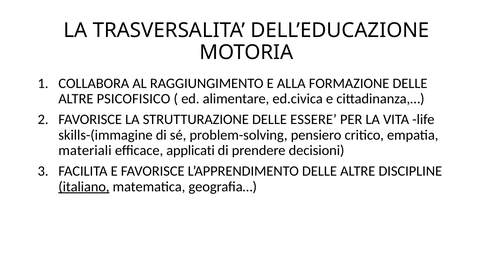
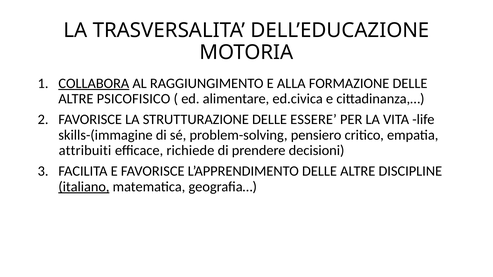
COLLABORA underline: none -> present (94, 83)
materiali: materiali -> attribuiti (85, 151)
applicati: applicati -> richiede (190, 151)
